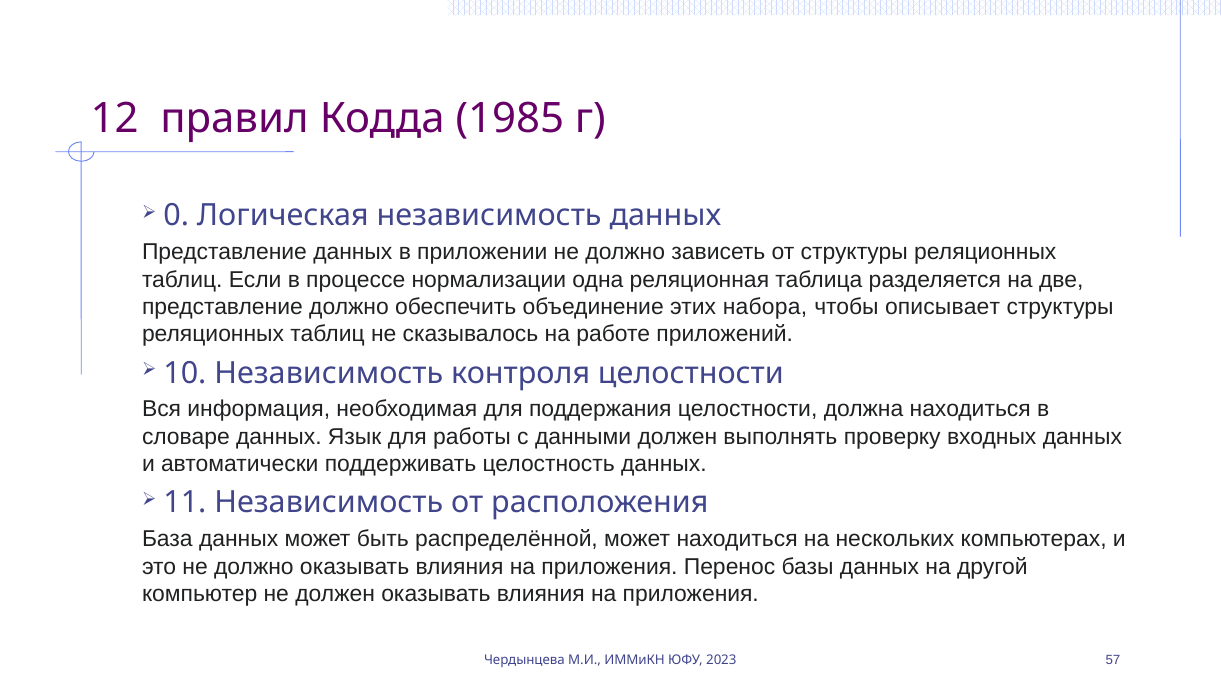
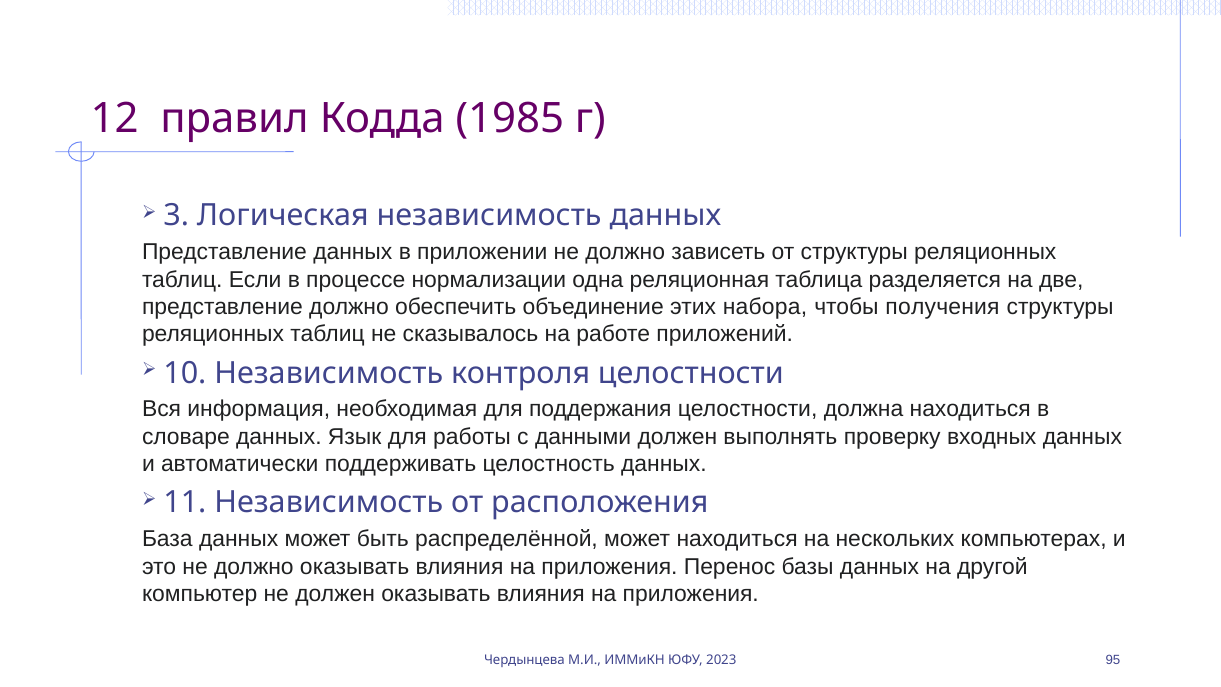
0: 0 -> 3 (176, 216)
описывает: описывает -> получения (943, 307)
57: 57 -> 95 (1113, 660)
